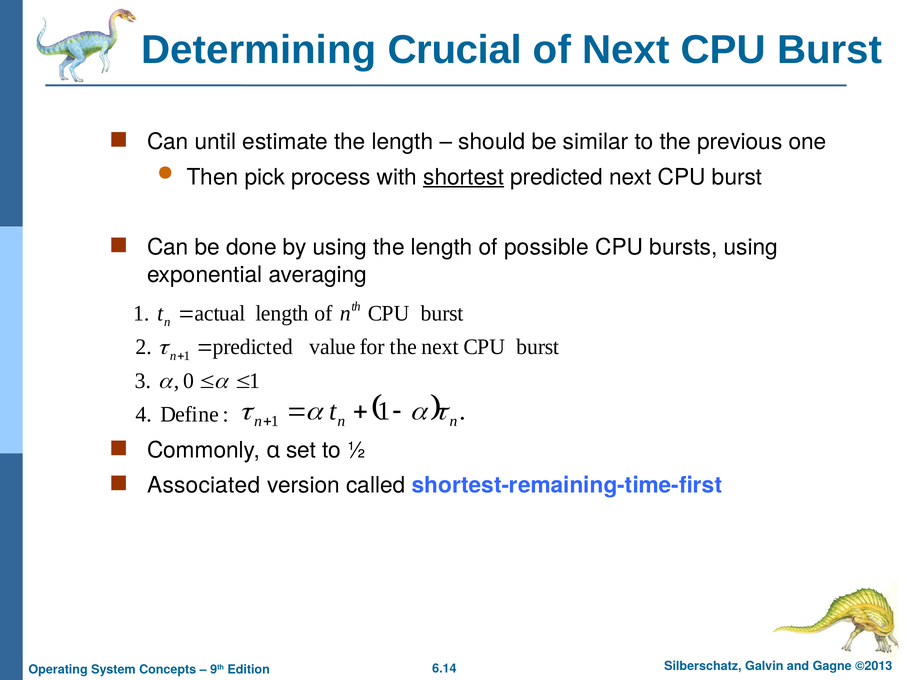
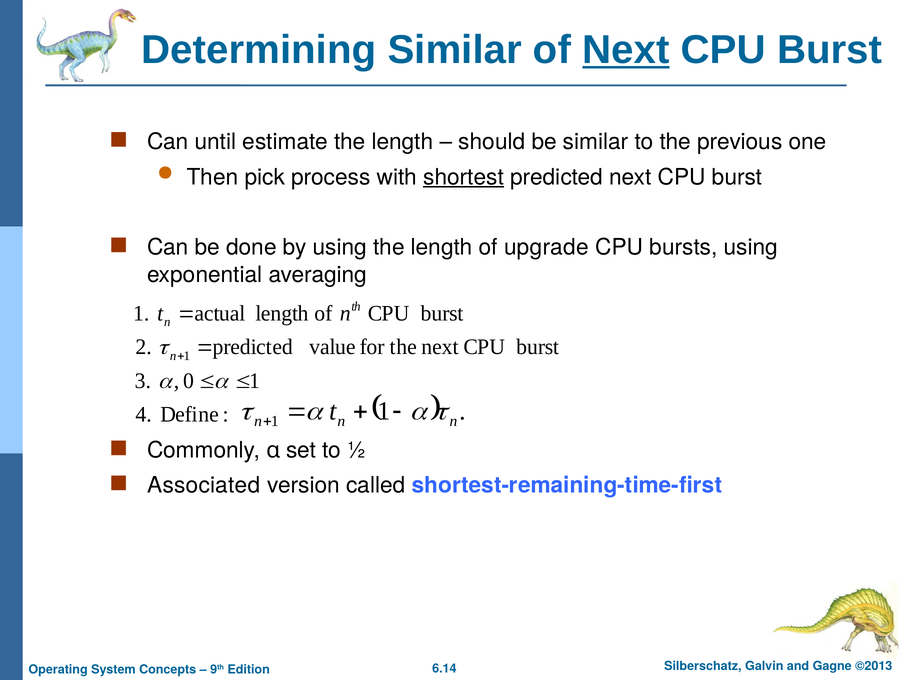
Determining Crucial: Crucial -> Similar (455, 50)
Next underline: none -> present (626, 50)
possible: possible -> upgrade (546, 247)
